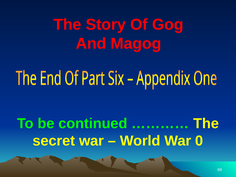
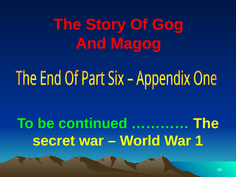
0: 0 -> 1 (199, 141)
